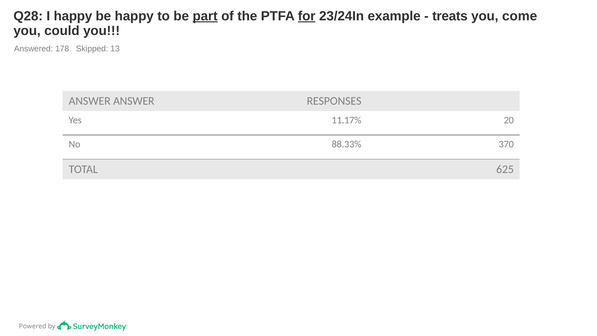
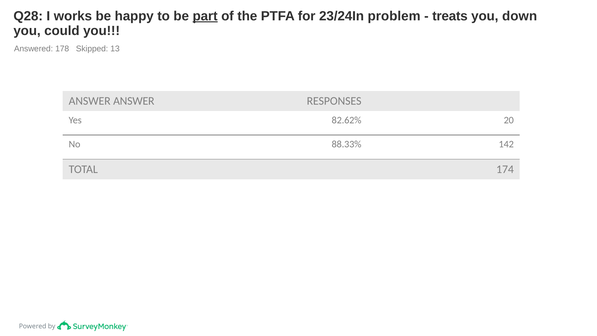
I happy: happy -> works (73, 16)
for underline: present -> none (307, 16)
example: example -> problem (394, 16)
come: come -> down (520, 16)
11.17%: 11.17% -> 82.62% (347, 120)
370: 370 -> 142 (506, 144)
625: 625 -> 174 (505, 169)
